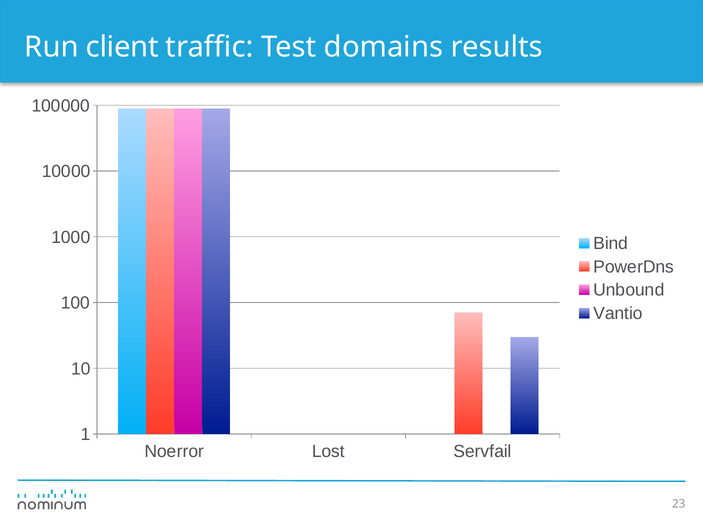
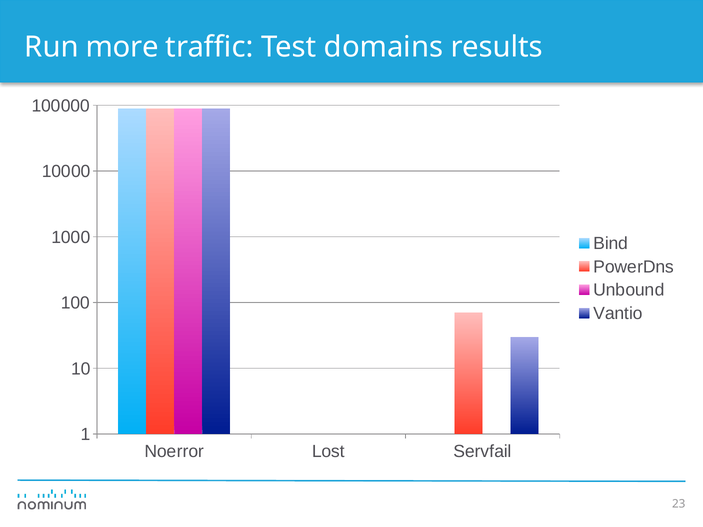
client: client -> more (122, 47)
